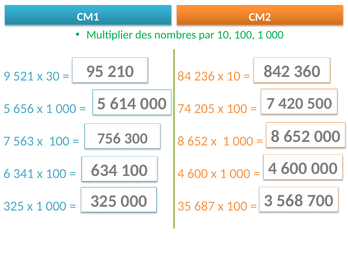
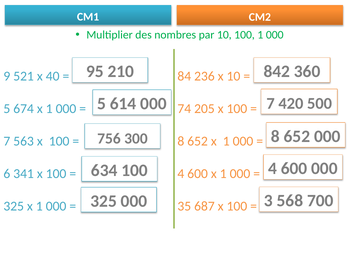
30: 30 -> 40 (53, 76)
656: 656 -> 674 (24, 109)
